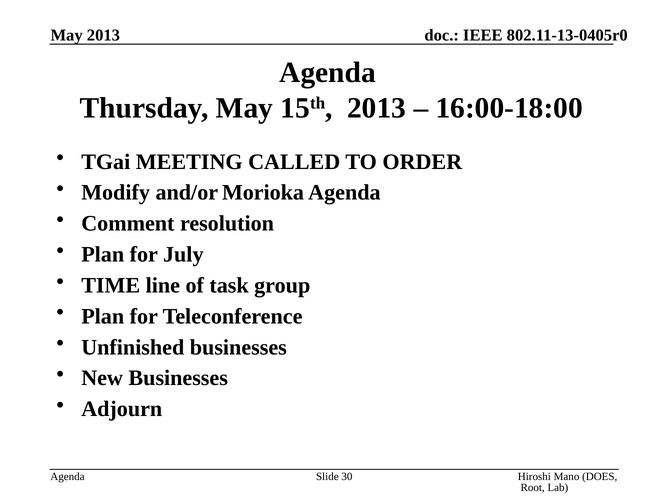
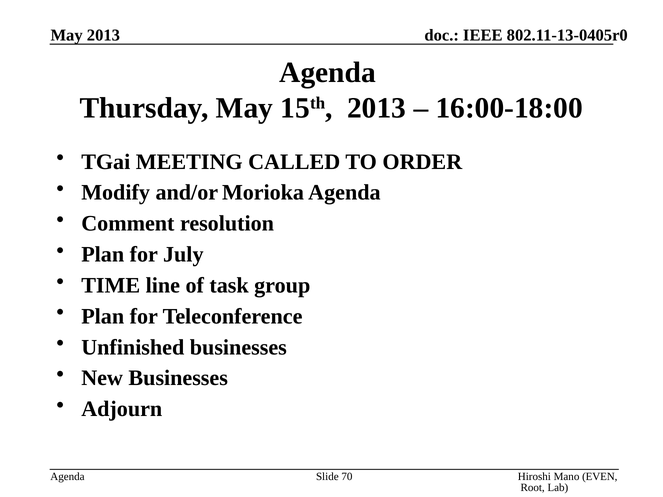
DOES: DOES -> EVEN (600, 477)
30: 30 -> 70 (347, 477)
